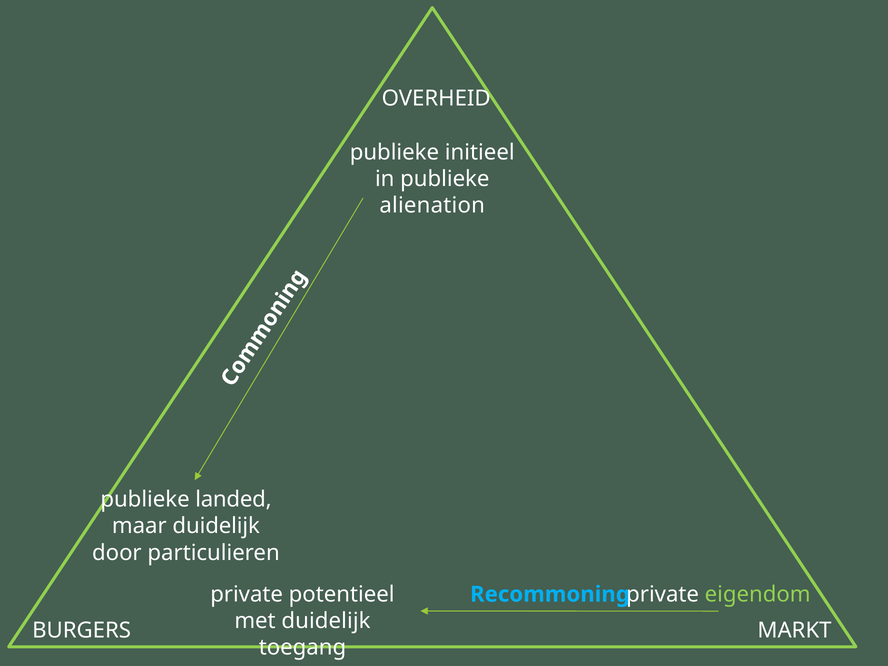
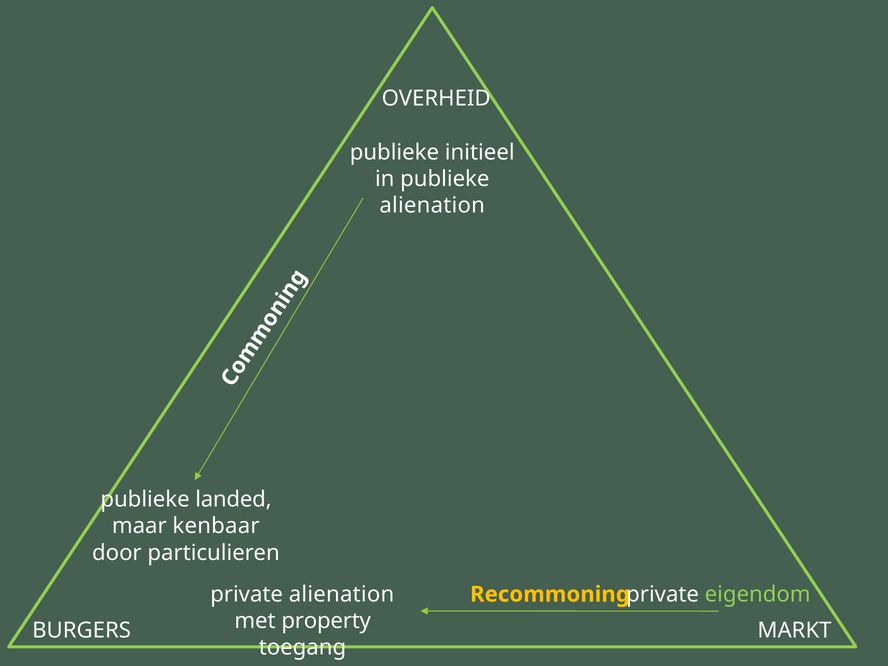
maar duidelijk: duidelijk -> kenbaar (216, 526)
private potentieel: potentieel -> alienation (342, 594)
Recommoning colour: light blue -> yellow (550, 594)
met duidelijk: duidelijk -> property (326, 621)
